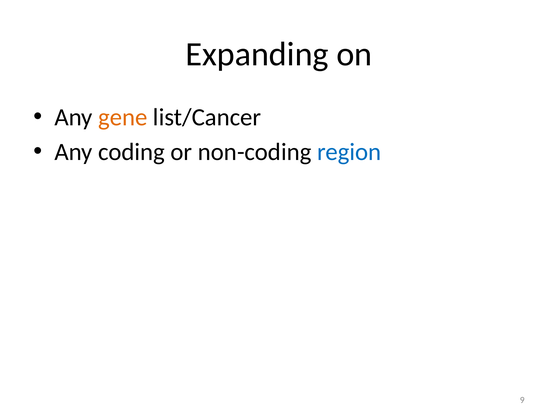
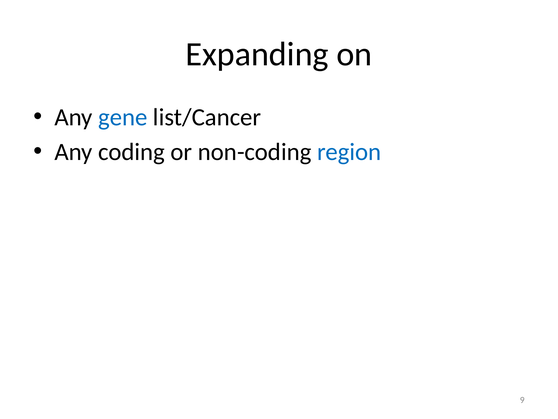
gene colour: orange -> blue (123, 117)
